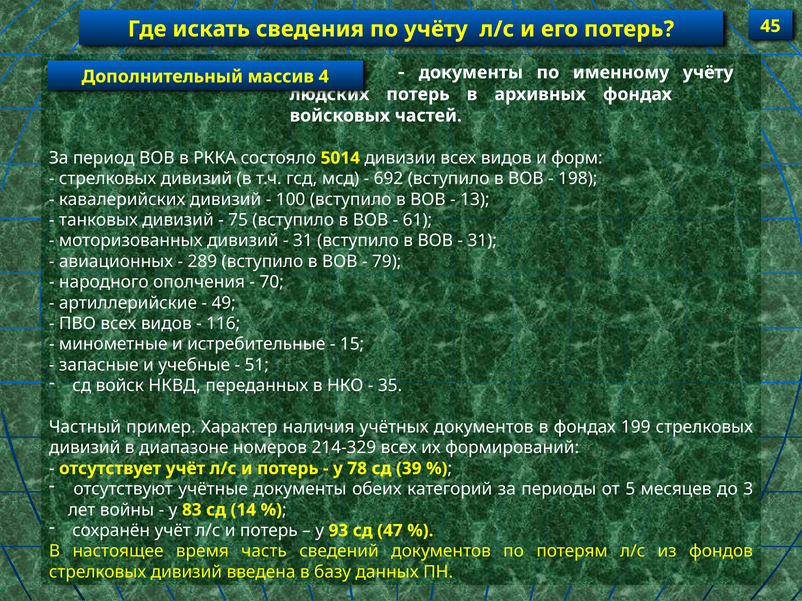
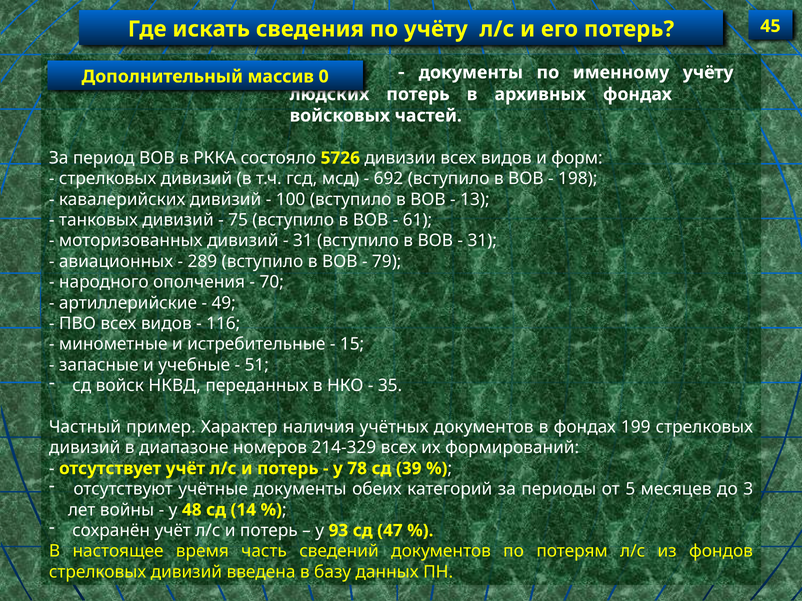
4: 4 -> 0 (324, 77)
5014: 5014 -> 5726 (340, 158)
83: 83 -> 48 (192, 510)
